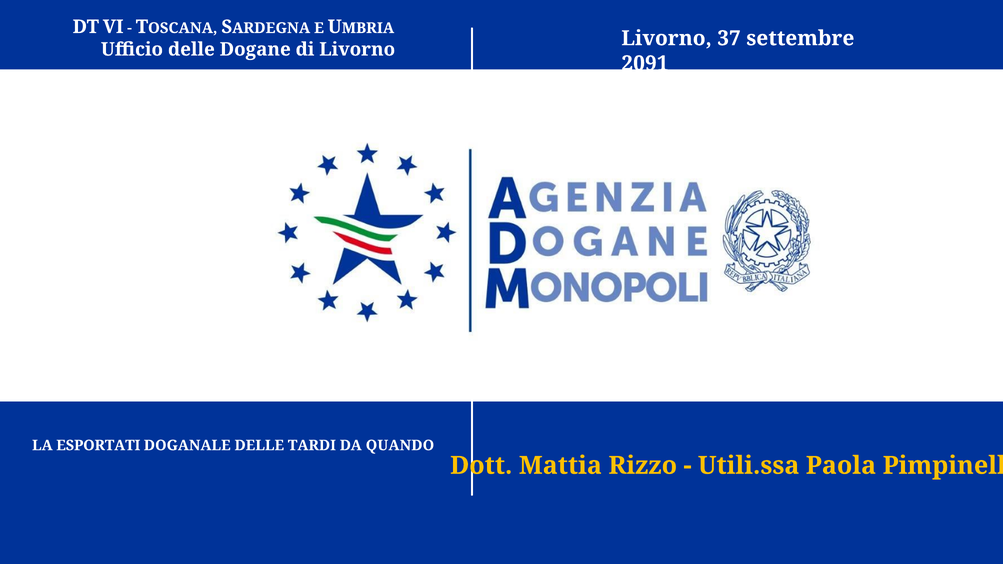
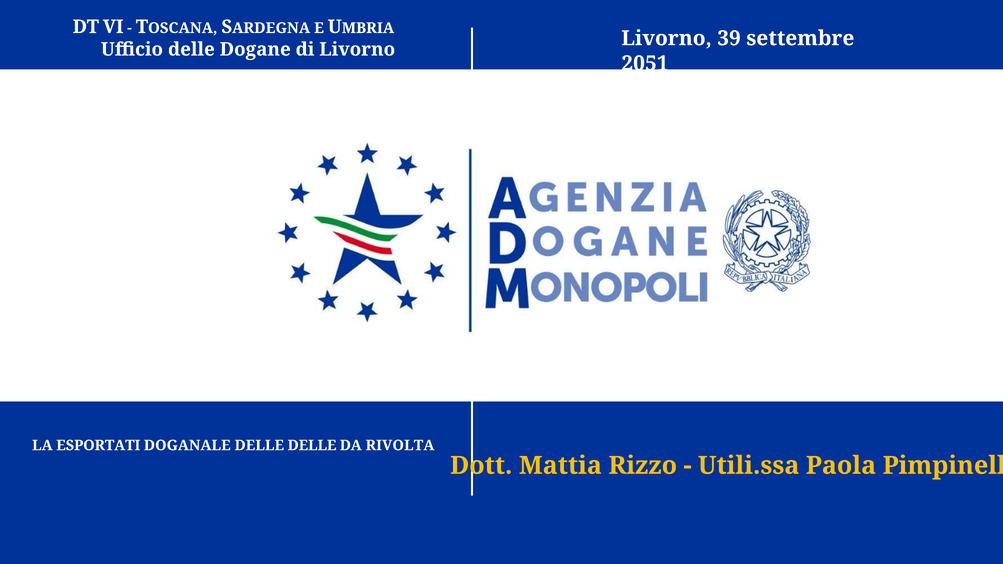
37: 37 -> 39 (729, 38)
2091: 2091 -> 2051 (645, 63)
DELLE TARDI: TARDI -> DELLE (312, 446)
QUANDO: QUANDO -> RIVOLTA (400, 446)
